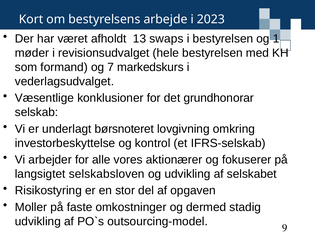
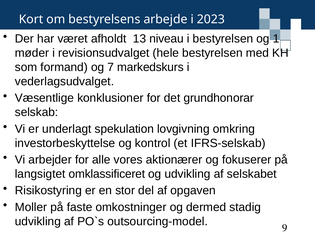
swaps: swaps -> niveau (167, 39)
børsnoteret: børsnoteret -> spekulation (124, 128)
selskabsloven: selskabsloven -> omklassificeret (107, 173)
